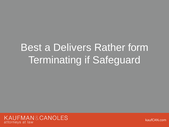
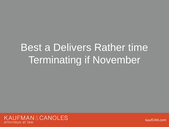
form: form -> time (138, 47)
Safeguard: Safeguard -> November (117, 60)
